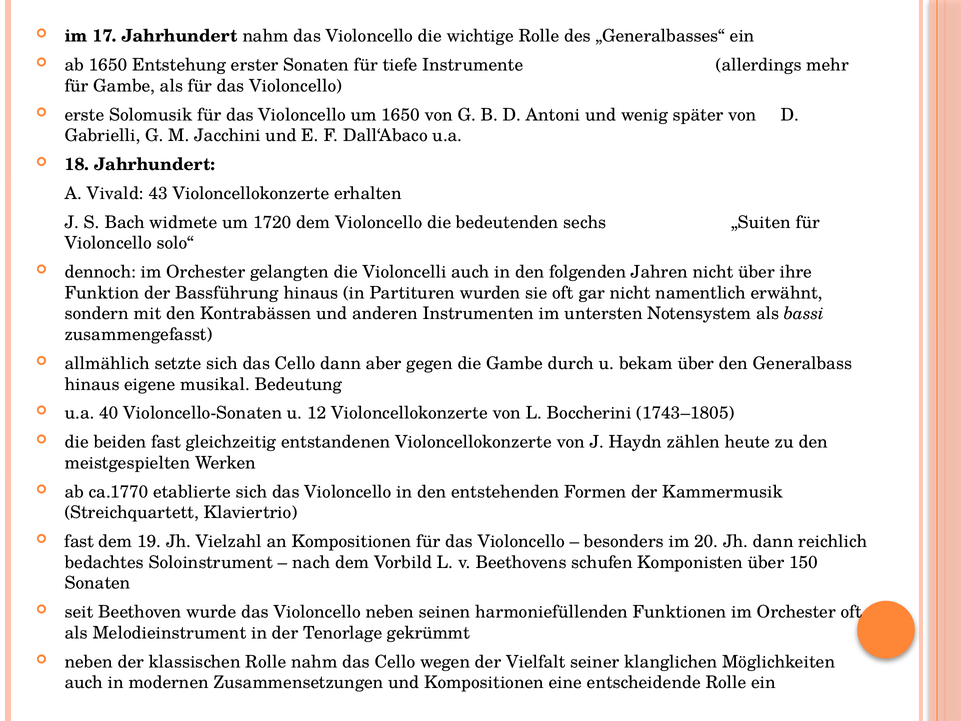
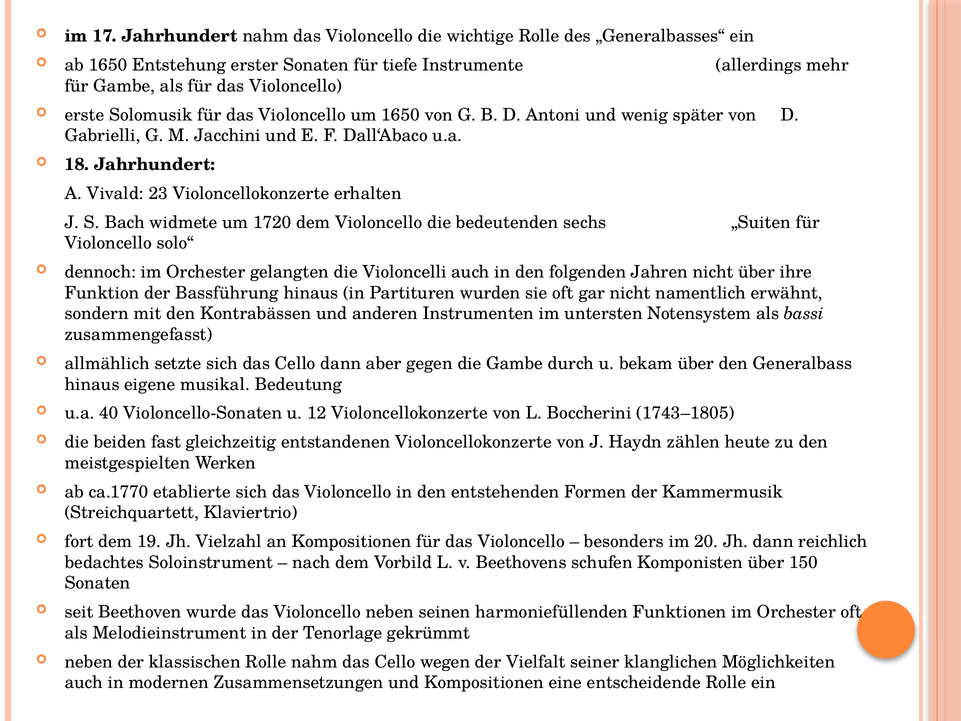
43: 43 -> 23 (158, 193)
fast: fast -> fort (79, 541)
